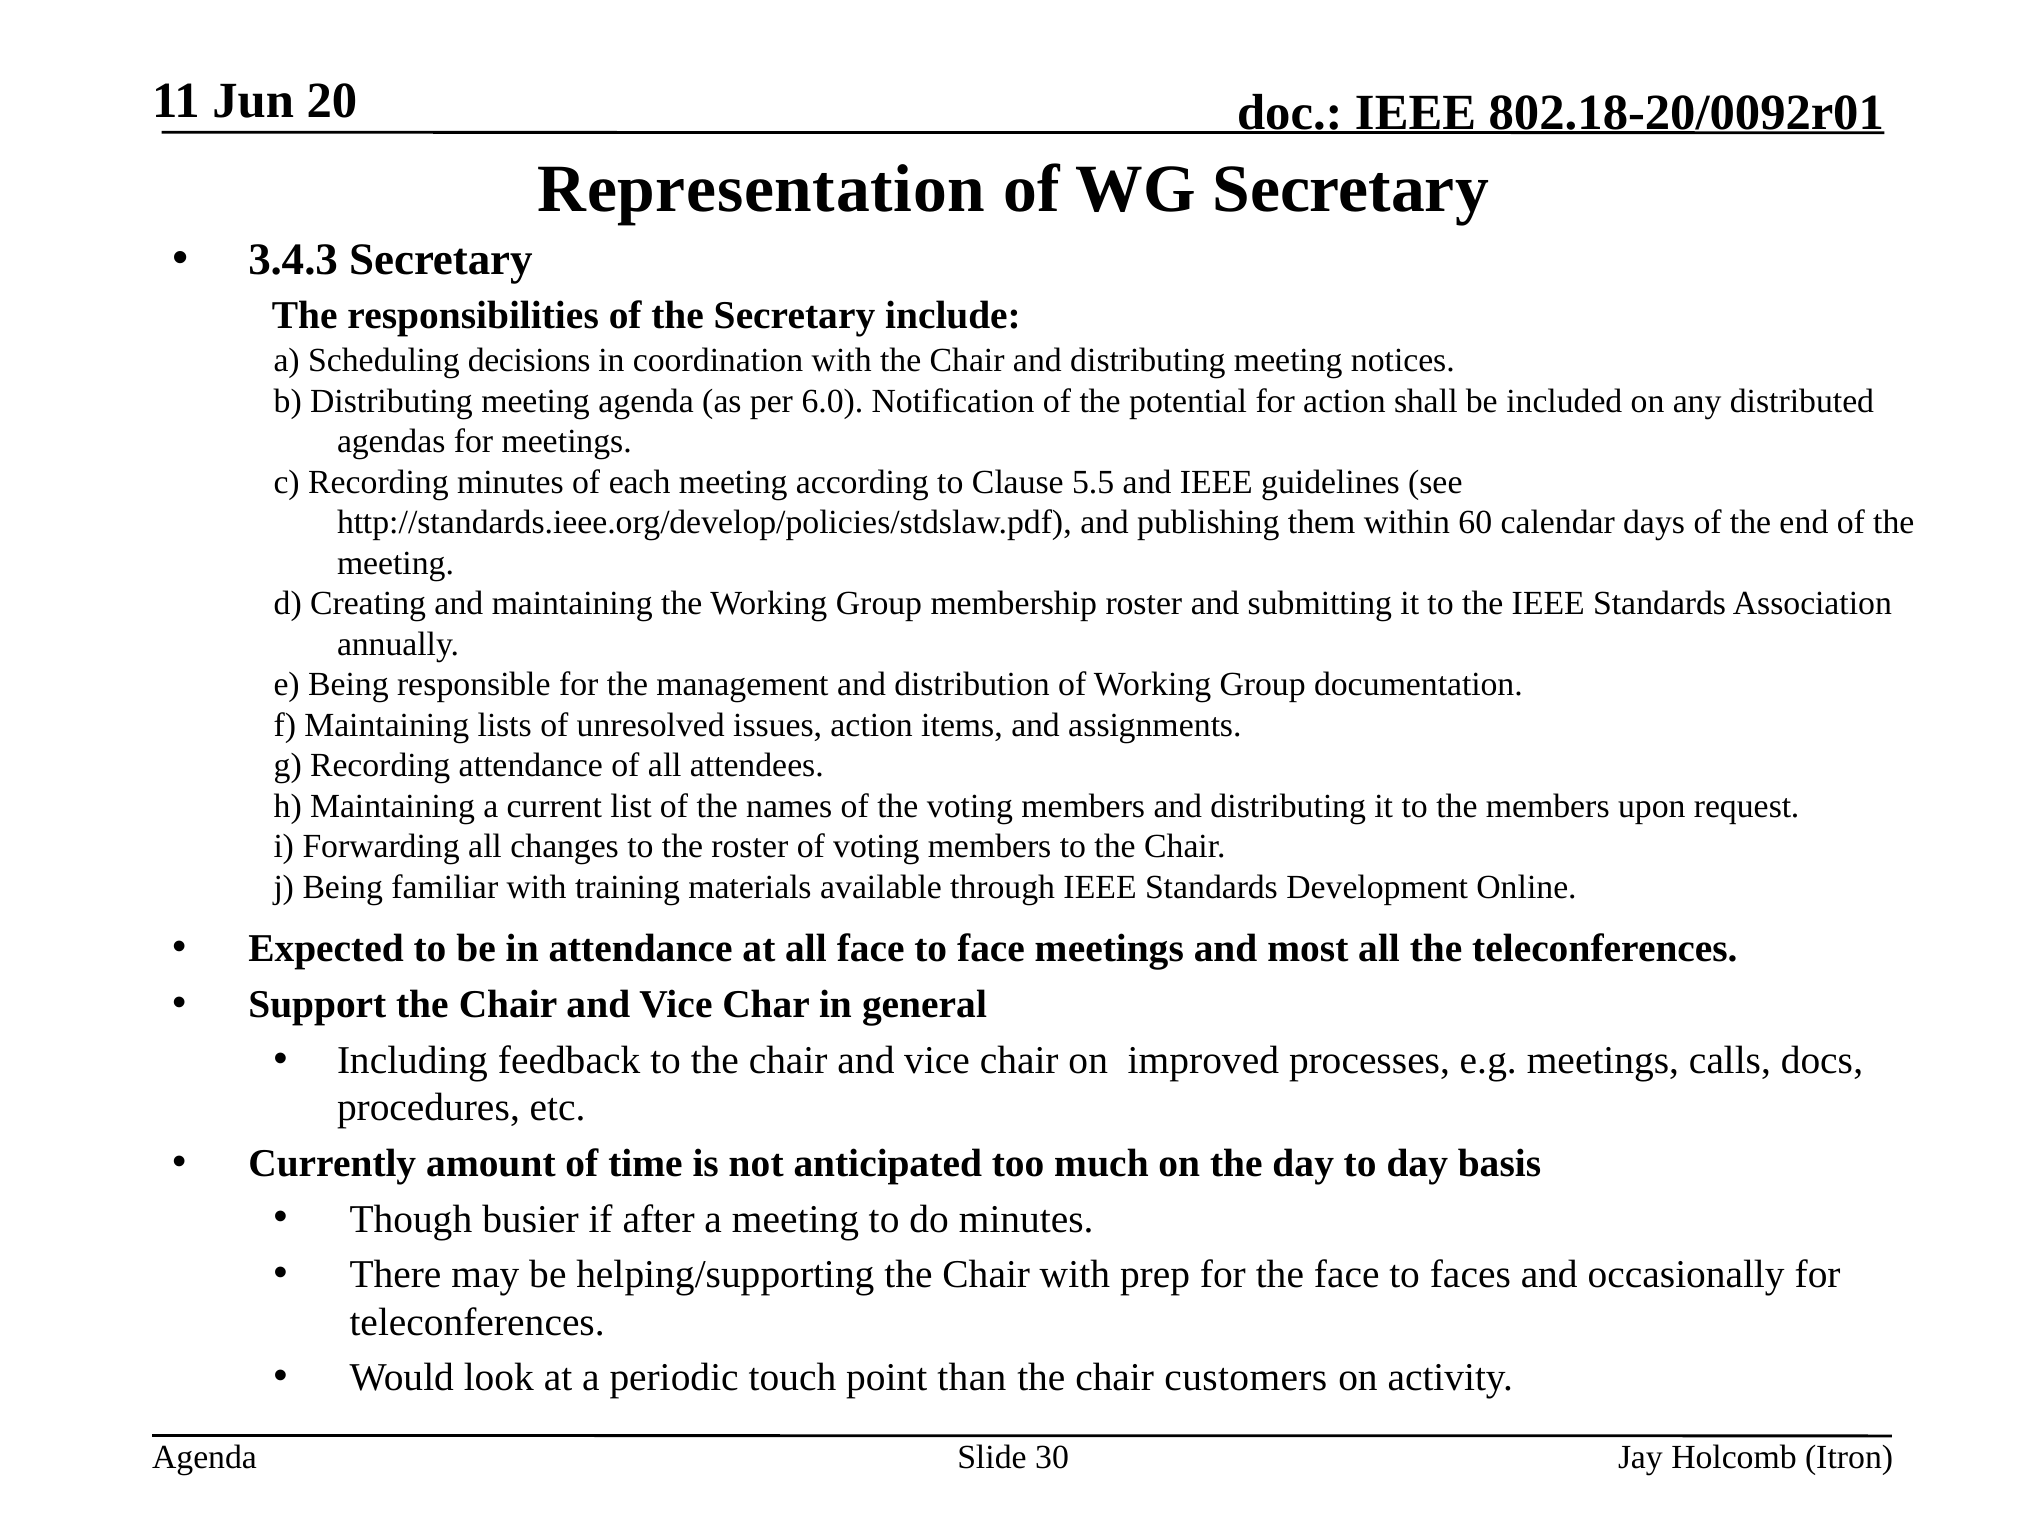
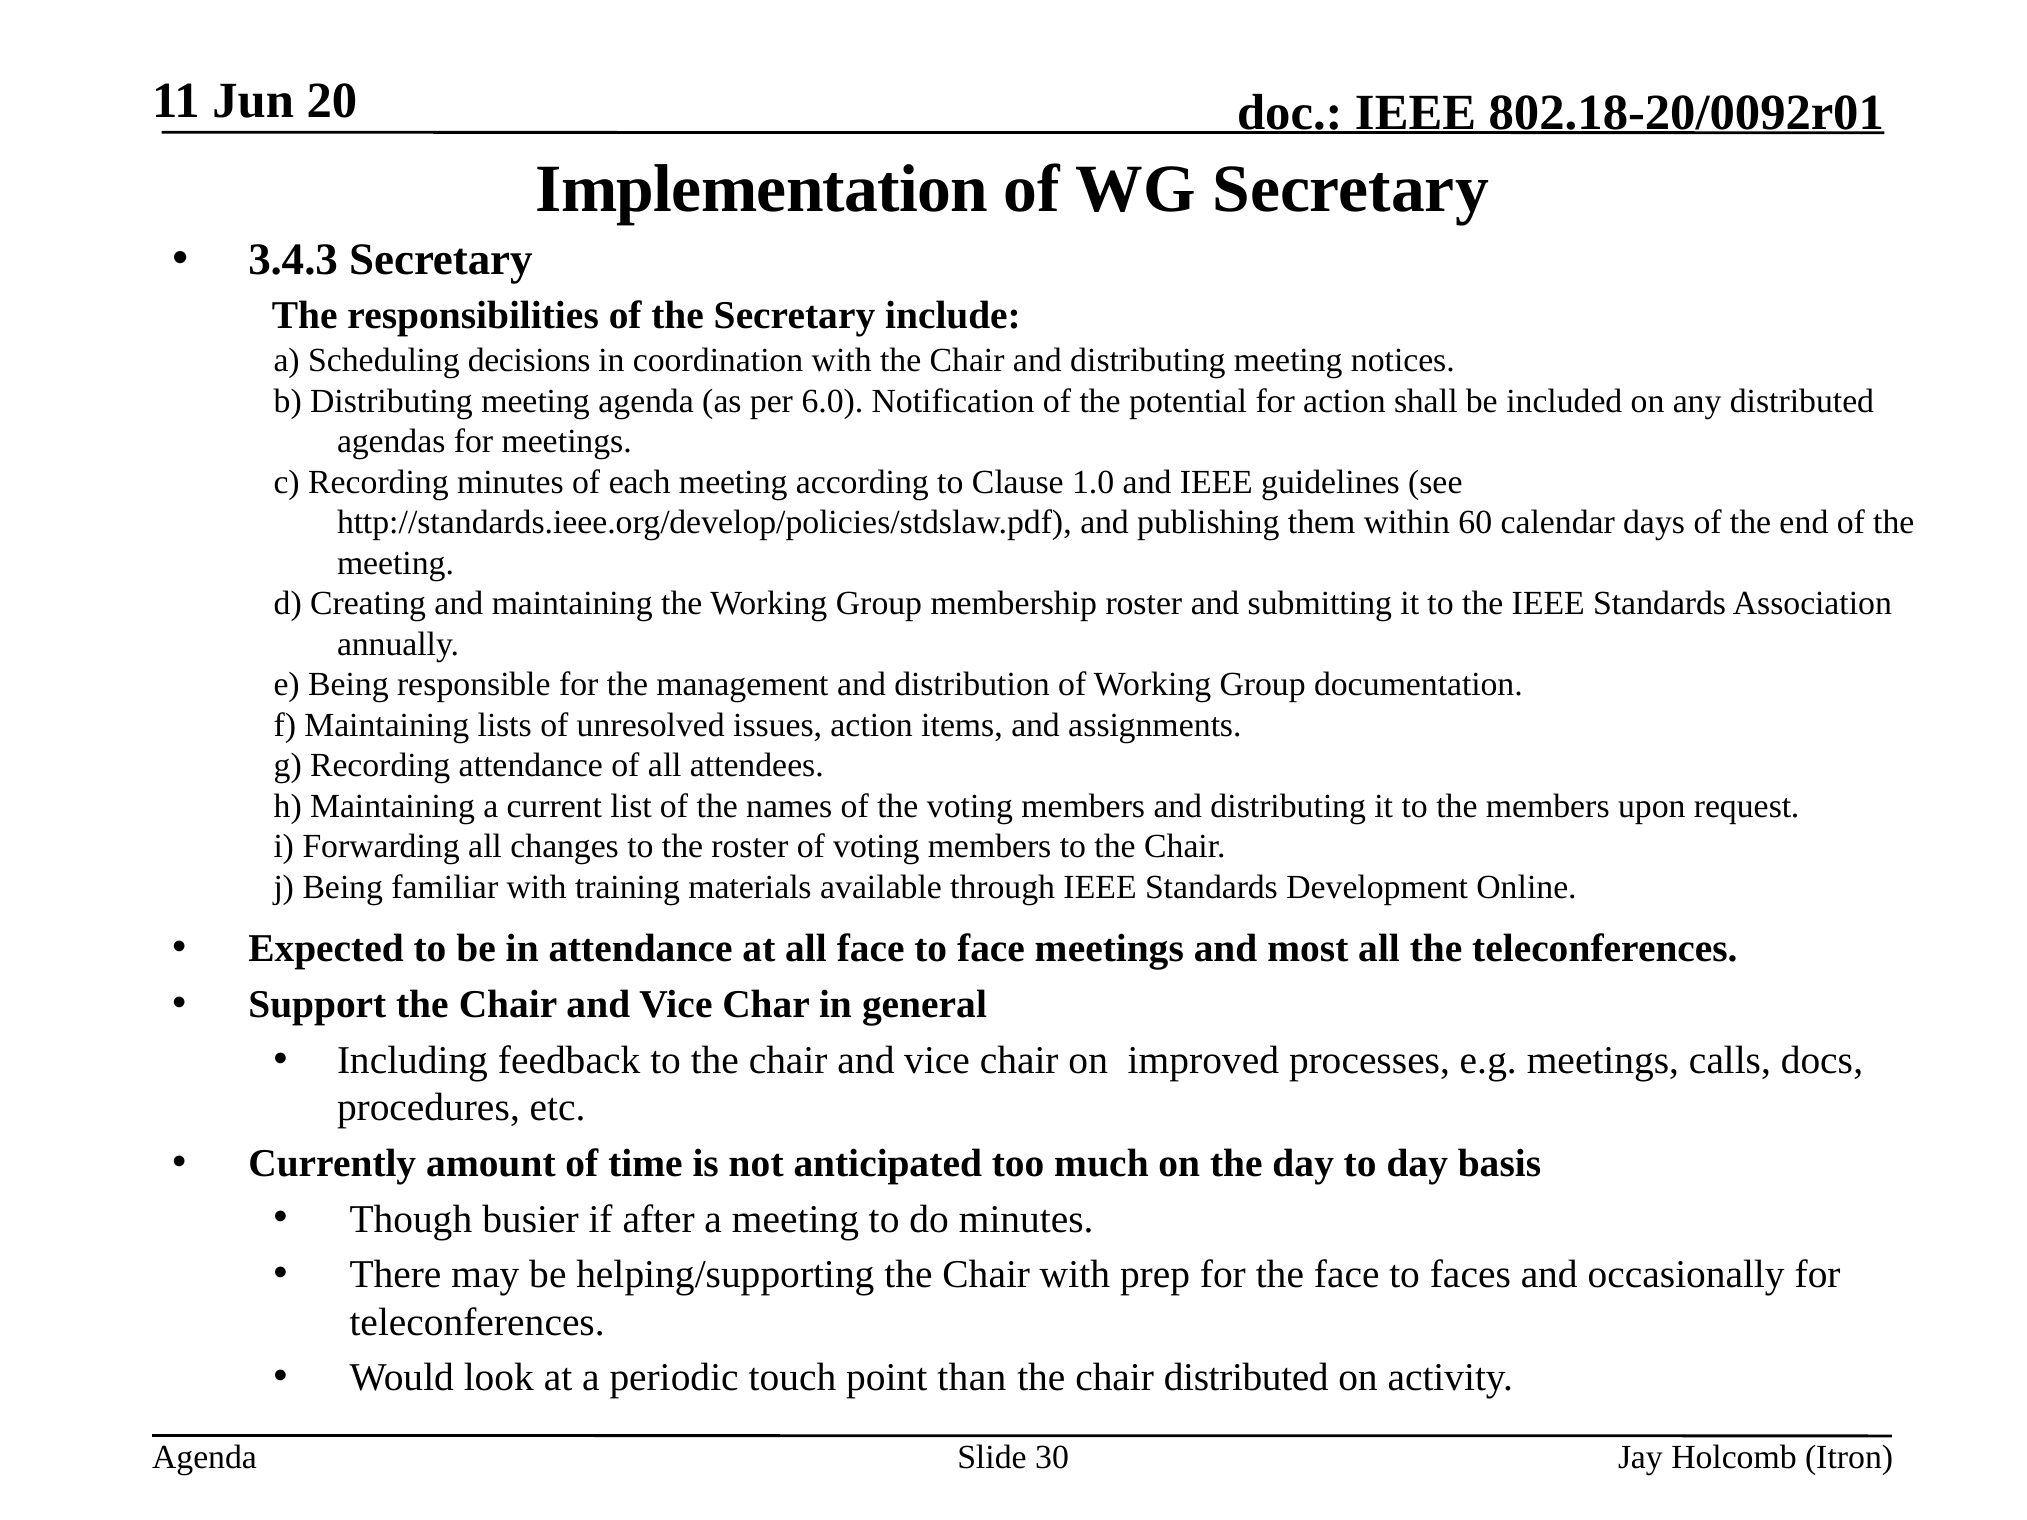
Representation: Representation -> Implementation (762, 189)
5.5: 5.5 -> 1.0 (1093, 482)
chair customers: customers -> distributed (1246, 1378)
